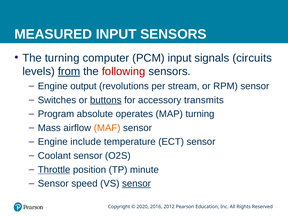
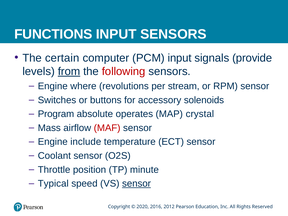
MEASURED: MEASURED -> FUNCTIONS (53, 34)
The turning: turning -> certain (62, 58)
circuits: circuits -> provide (252, 58)
output: output -> where (83, 86)
buttons underline: present -> none (106, 100)
transmits: transmits -> solenoids (204, 100)
MAP turning: turning -> crystal (200, 114)
MAF colour: orange -> red (107, 128)
Throttle underline: present -> none (54, 170)
Sensor: Sensor -> Typical (53, 184)
